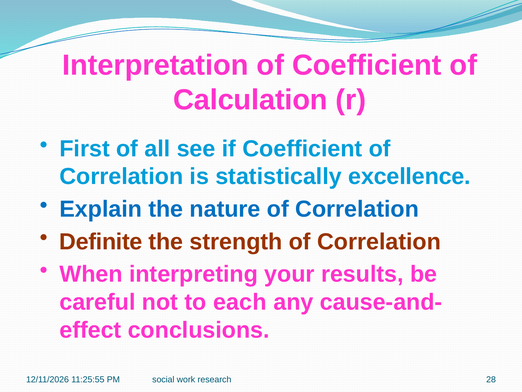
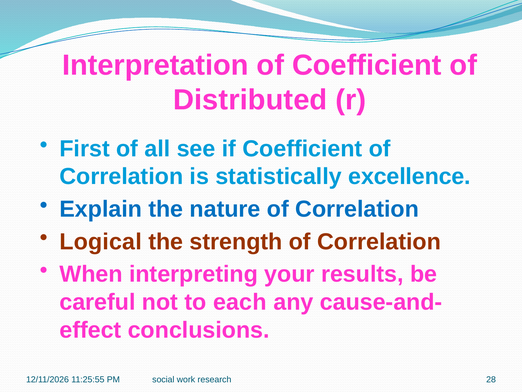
Calculation: Calculation -> Distributed (250, 100)
Definite: Definite -> Logical (101, 241)
